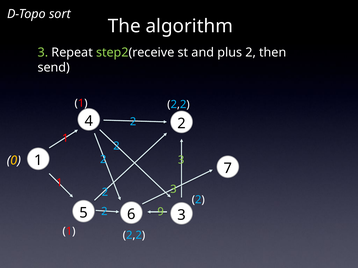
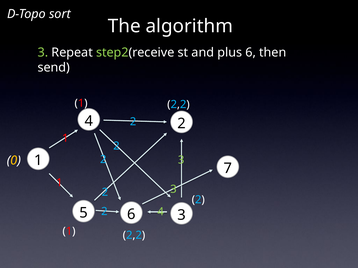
plus 2: 2 -> 6 (251, 52)
2 9: 9 -> 4 (161, 212)
